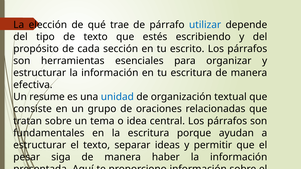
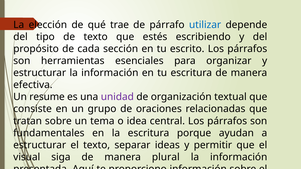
unidad colour: blue -> purple (117, 97)
pesar: pesar -> visual (27, 157)
haber: haber -> plural (166, 157)
